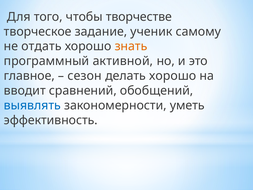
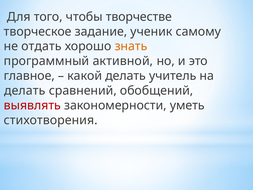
сезон: сезон -> какой (85, 76)
делать хорошо: хорошо -> учитель (173, 76)
вводит: вводит -> делать (25, 91)
выявлять colour: blue -> red (32, 105)
эффективность: эффективность -> стихотворения (51, 120)
